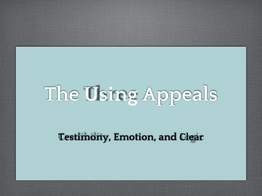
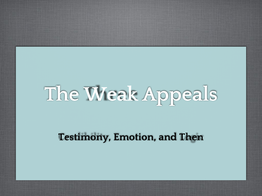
Using: Using -> Weak (111, 94)
Clear: Clear -> Then (192, 137)
